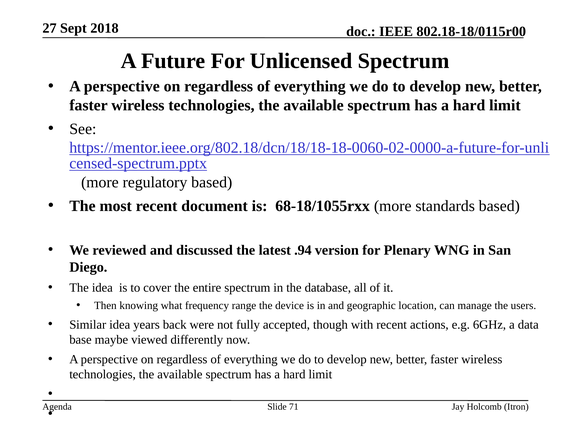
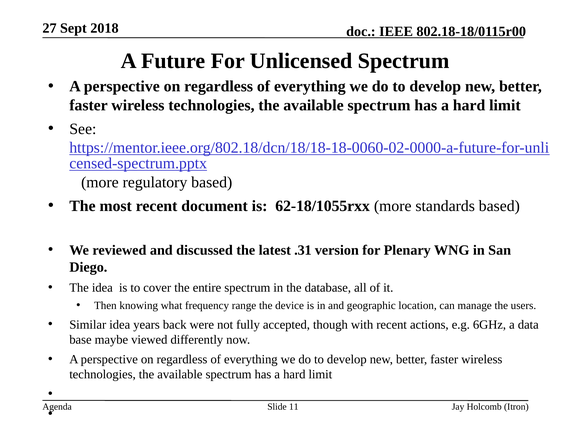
68-18/1055rxx: 68-18/1055rxx -> 62-18/1055rxx (323, 206)
.94: .94 -> .31 (303, 250)
71: 71 -> 11 (294, 407)
